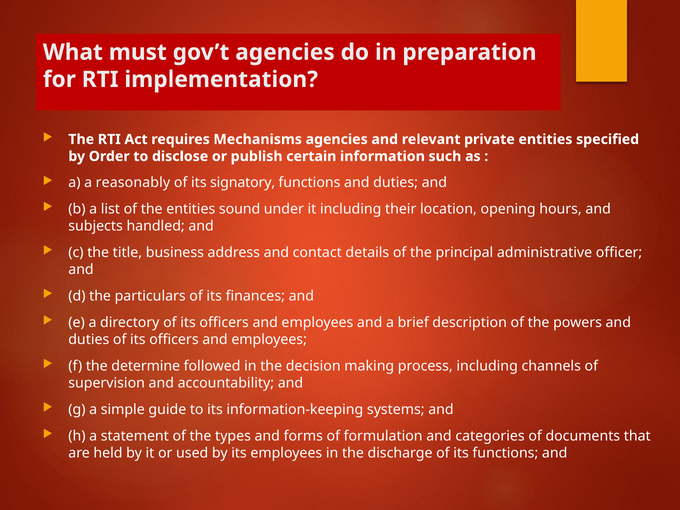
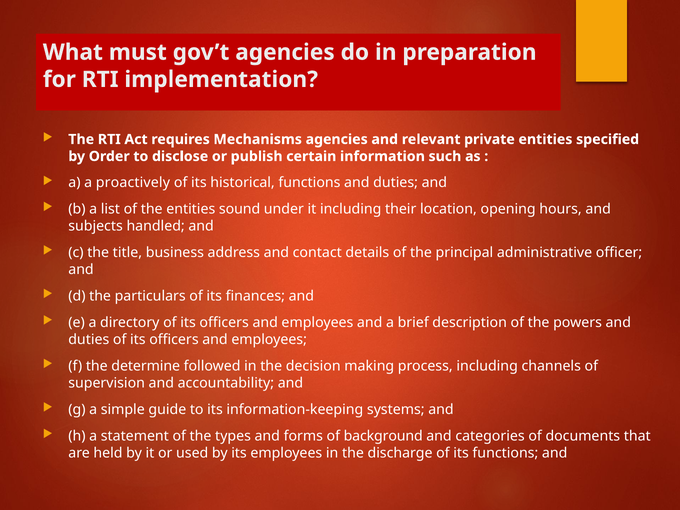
reasonably: reasonably -> proactively (133, 183)
signatory: signatory -> historical (243, 183)
formulation: formulation -> background (383, 436)
